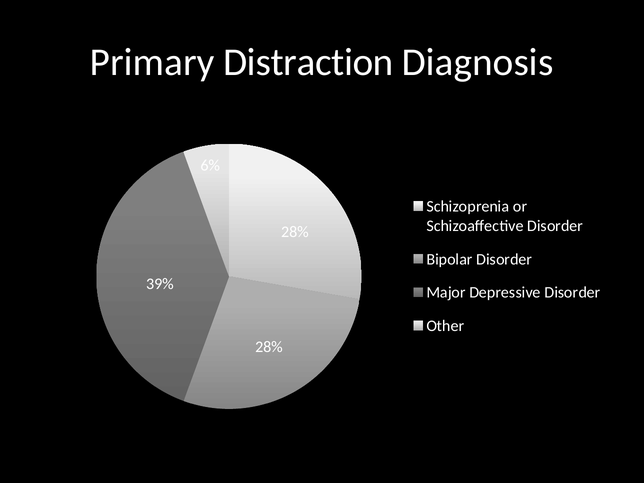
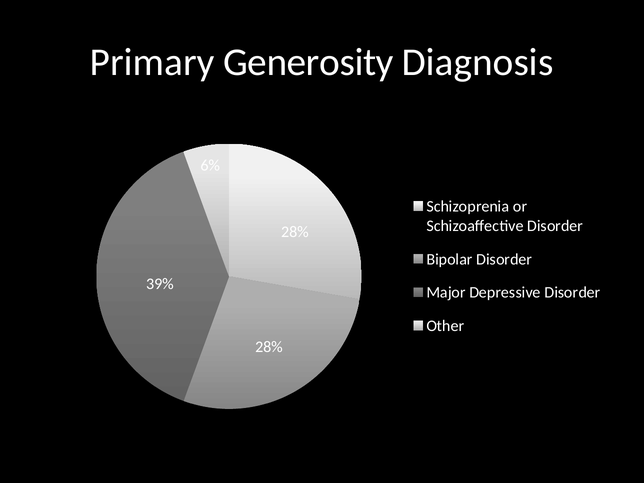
Distraction: Distraction -> Generosity (308, 62)
